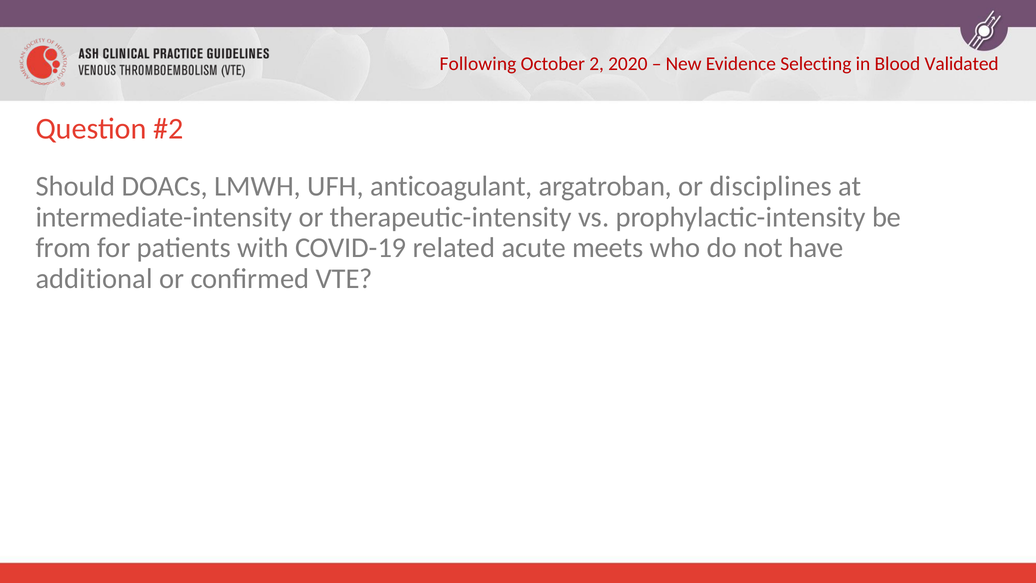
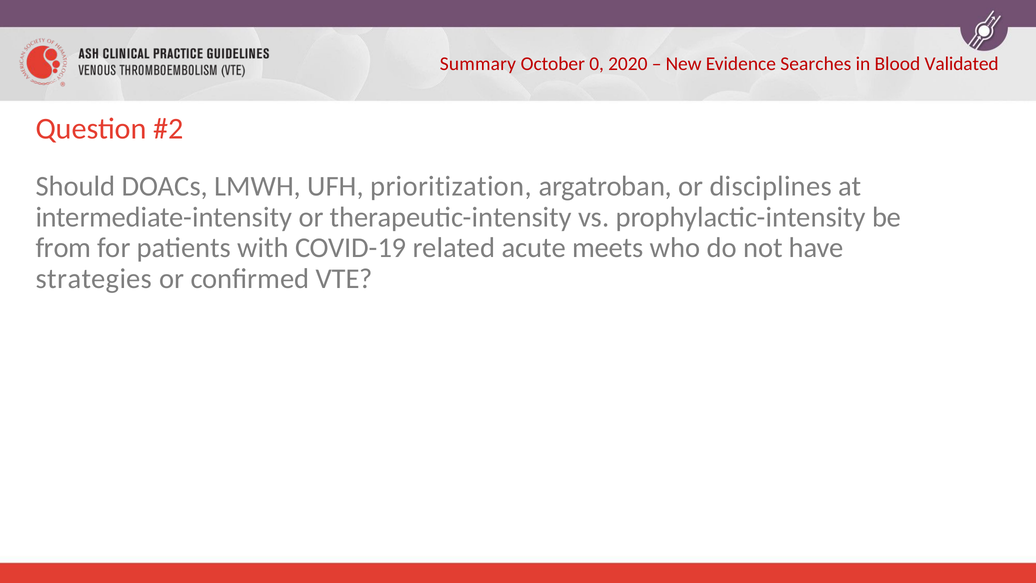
Following: Following -> Summary (478, 64)
2: 2 -> 0 (597, 64)
Selecting: Selecting -> Searches (816, 64)
anticoagulant: anticoagulant -> prioritization (451, 186)
additional: additional -> strategies (94, 279)
